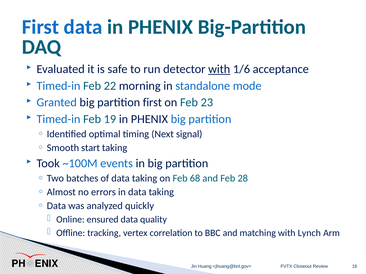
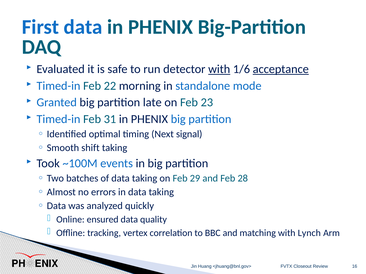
acceptance underline: none -> present (281, 69)
partition first: first -> late (152, 103)
19: 19 -> 31 (110, 119)
start: start -> shift (90, 148)
68: 68 -> 29 (195, 179)
